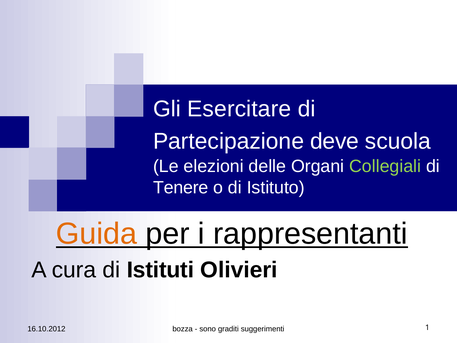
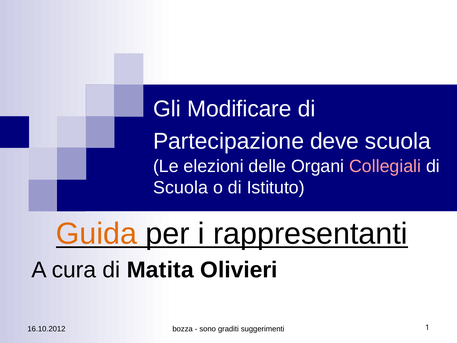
Esercitare: Esercitare -> Modificare (239, 109)
Collegiali colour: light green -> pink (385, 166)
Tenere: Tenere -> Scuola (181, 188)
Istituti: Istituti -> Matita (160, 270)
